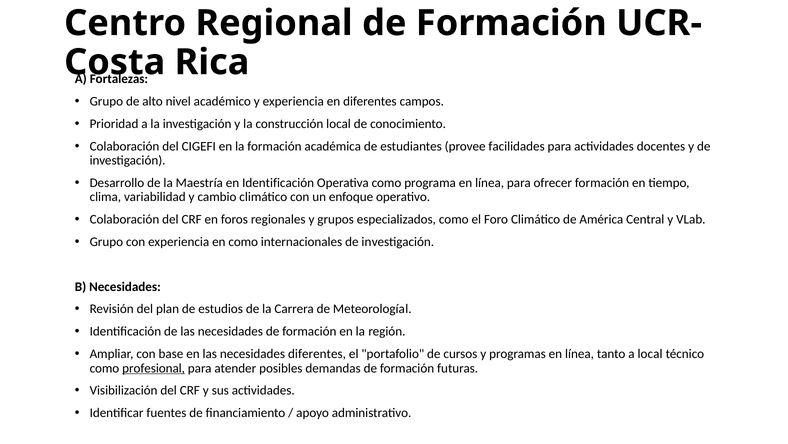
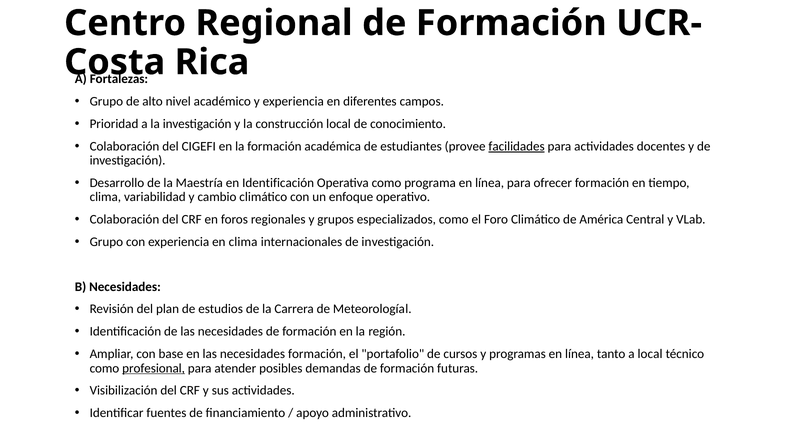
facilidades underline: none -> present (517, 146)
en como: como -> clima (243, 241)
necesidades diferentes: diferentes -> formación (317, 353)
